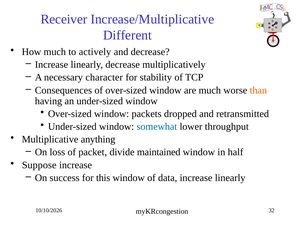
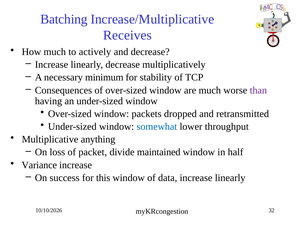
Receiver: Receiver -> Batching (64, 19)
Different: Different -> Receives (127, 35)
character: character -> minimum (104, 77)
than colour: orange -> purple (258, 90)
Suppose: Suppose -> Variance (39, 165)
